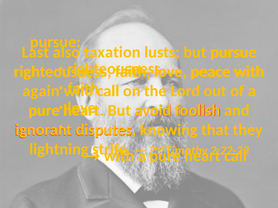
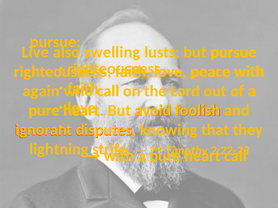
Last: Last -> Live (35, 52)
taxation: taxation -> swelling (112, 52)
